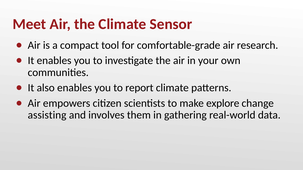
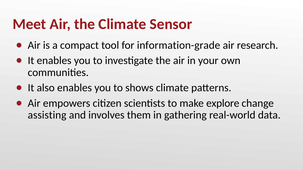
comfortable-grade: comfortable-grade -> information-grade (179, 45)
report: report -> shows (139, 88)
